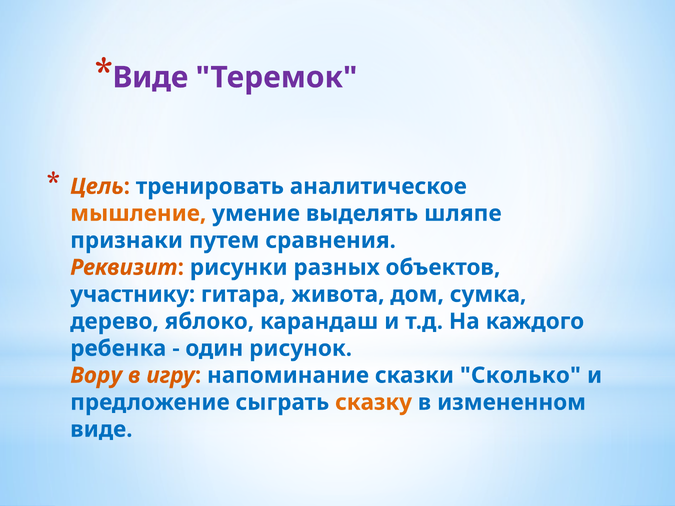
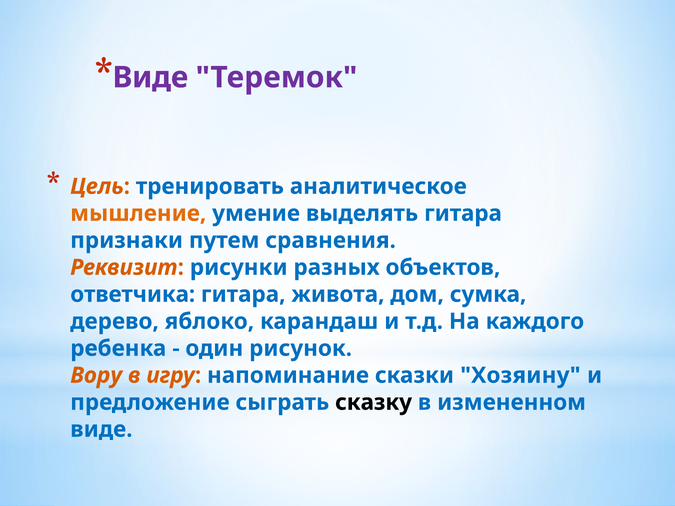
выделять шляпе: шляпе -> гитара (463, 214)
участнику: участнику -> ответчика (133, 295)
Сколько: Сколько -> Хозяину (520, 376)
сказку colour: orange -> black (374, 403)
